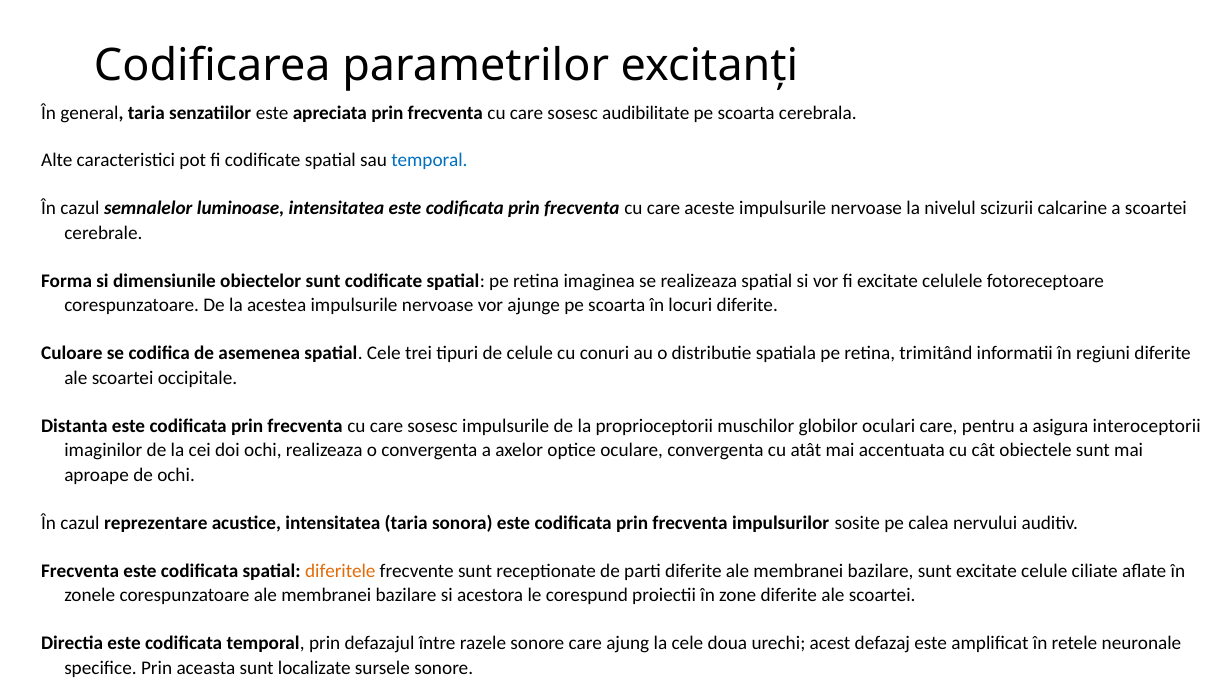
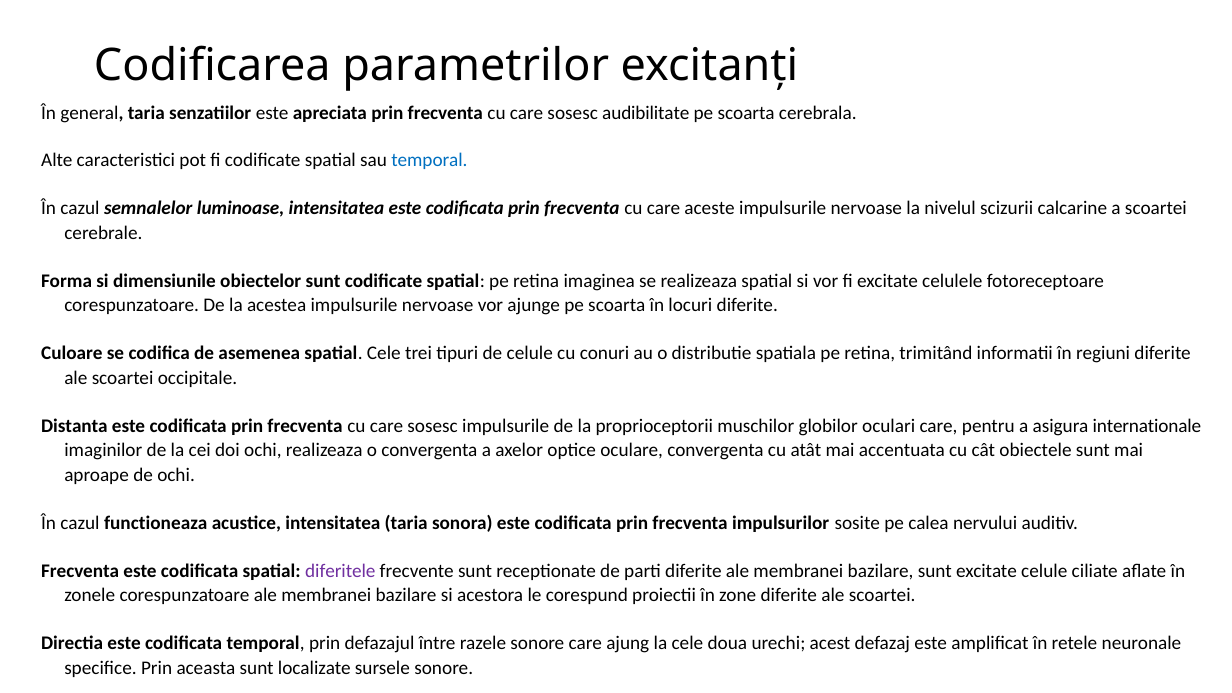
interoceptorii: interoceptorii -> internationale (1147, 426)
reprezentare: reprezentare -> functioneaza (156, 523)
diferitele colour: orange -> purple (340, 571)
